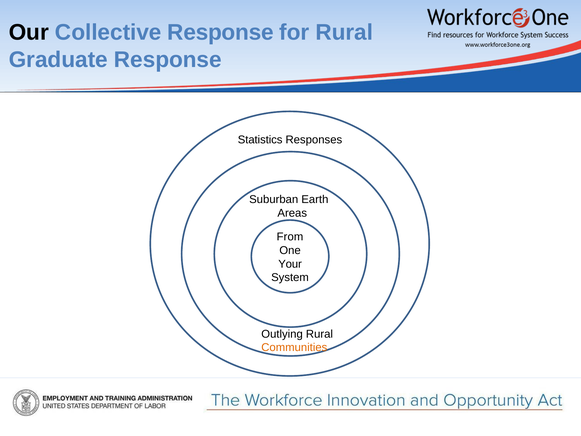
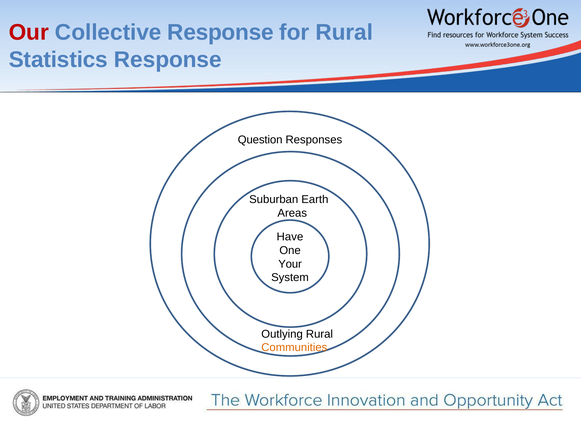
Our colour: black -> red (29, 33)
Graduate: Graduate -> Statistics (58, 60)
Statistics: Statistics -> Question (260, 140)
From: From -> Have (290, 237)
